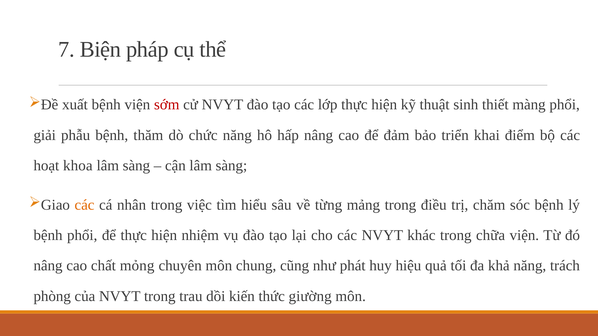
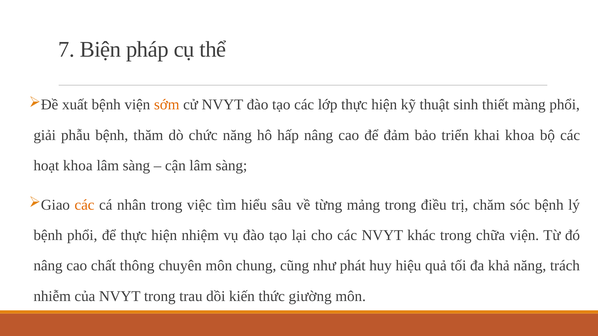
sớm colour: red -> orange (167, 105)
khai điểm: điểm -> khoa (520, 135)
mỏng: mỏng -> thông (137, 266)
phòng: phòng -> nhiễm (52, 296)
